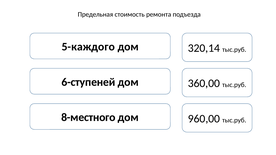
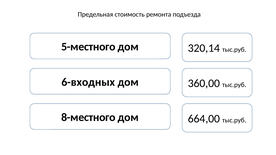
5-каждого: 5-каждого -> 5-местного (88, 47)
6-ступеней: 6-ступеней -> 6-входных (88, 82)
960,00: 960,00 -> 664,00 (204, 119)
